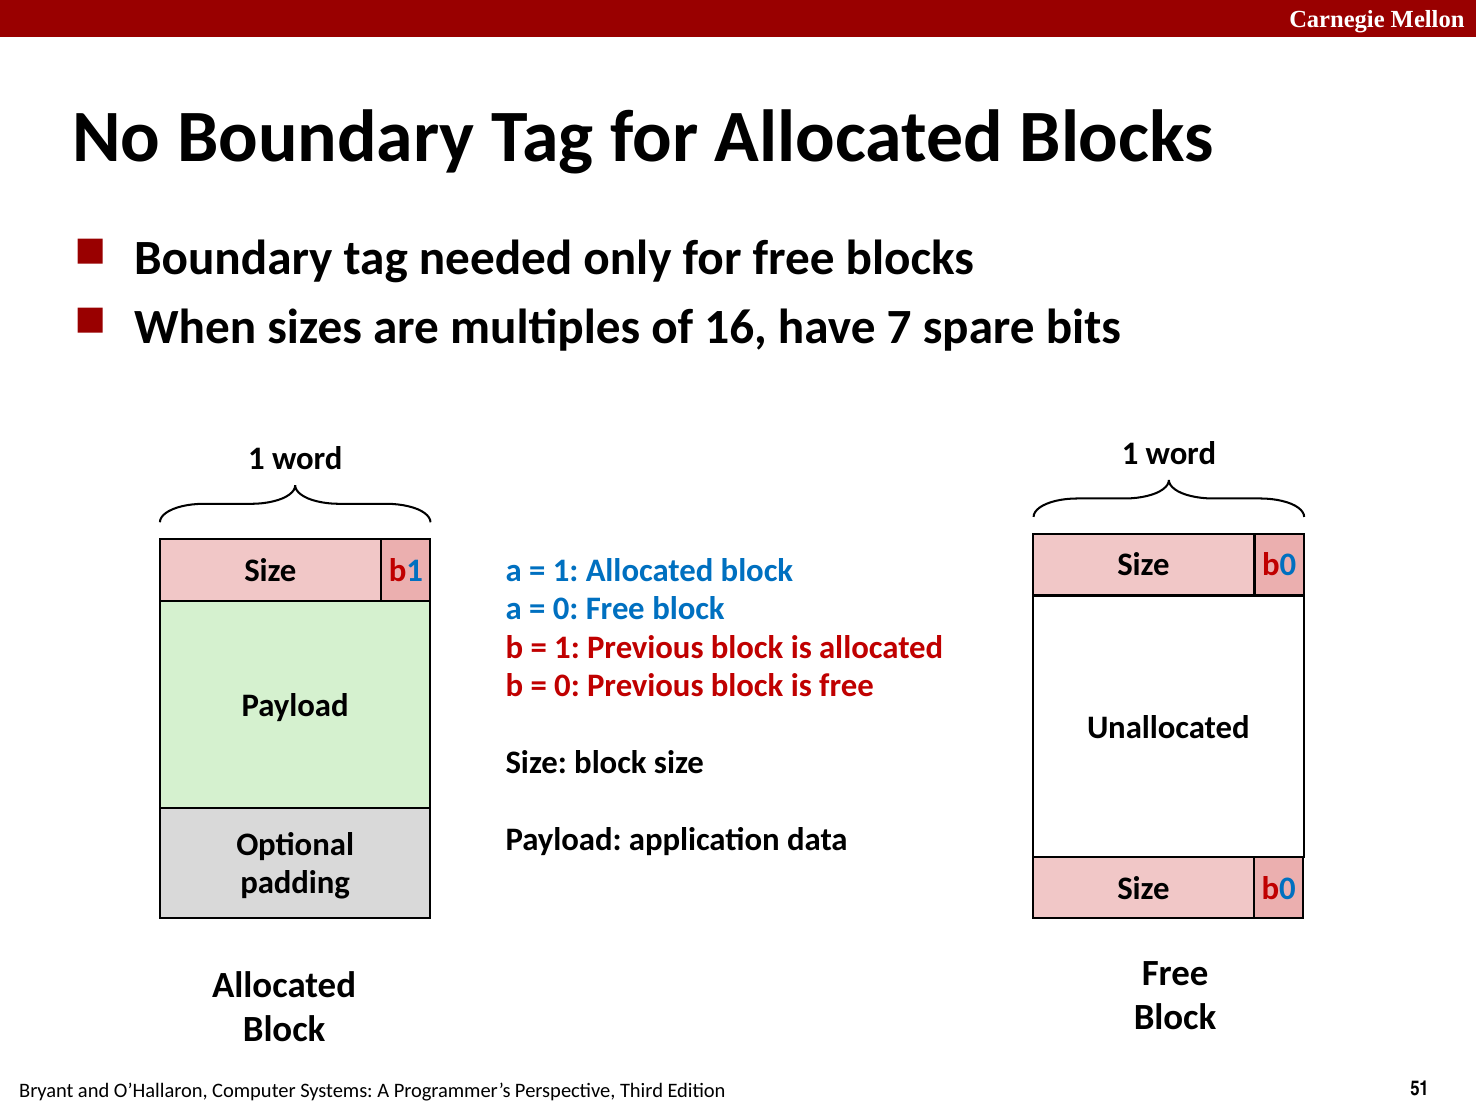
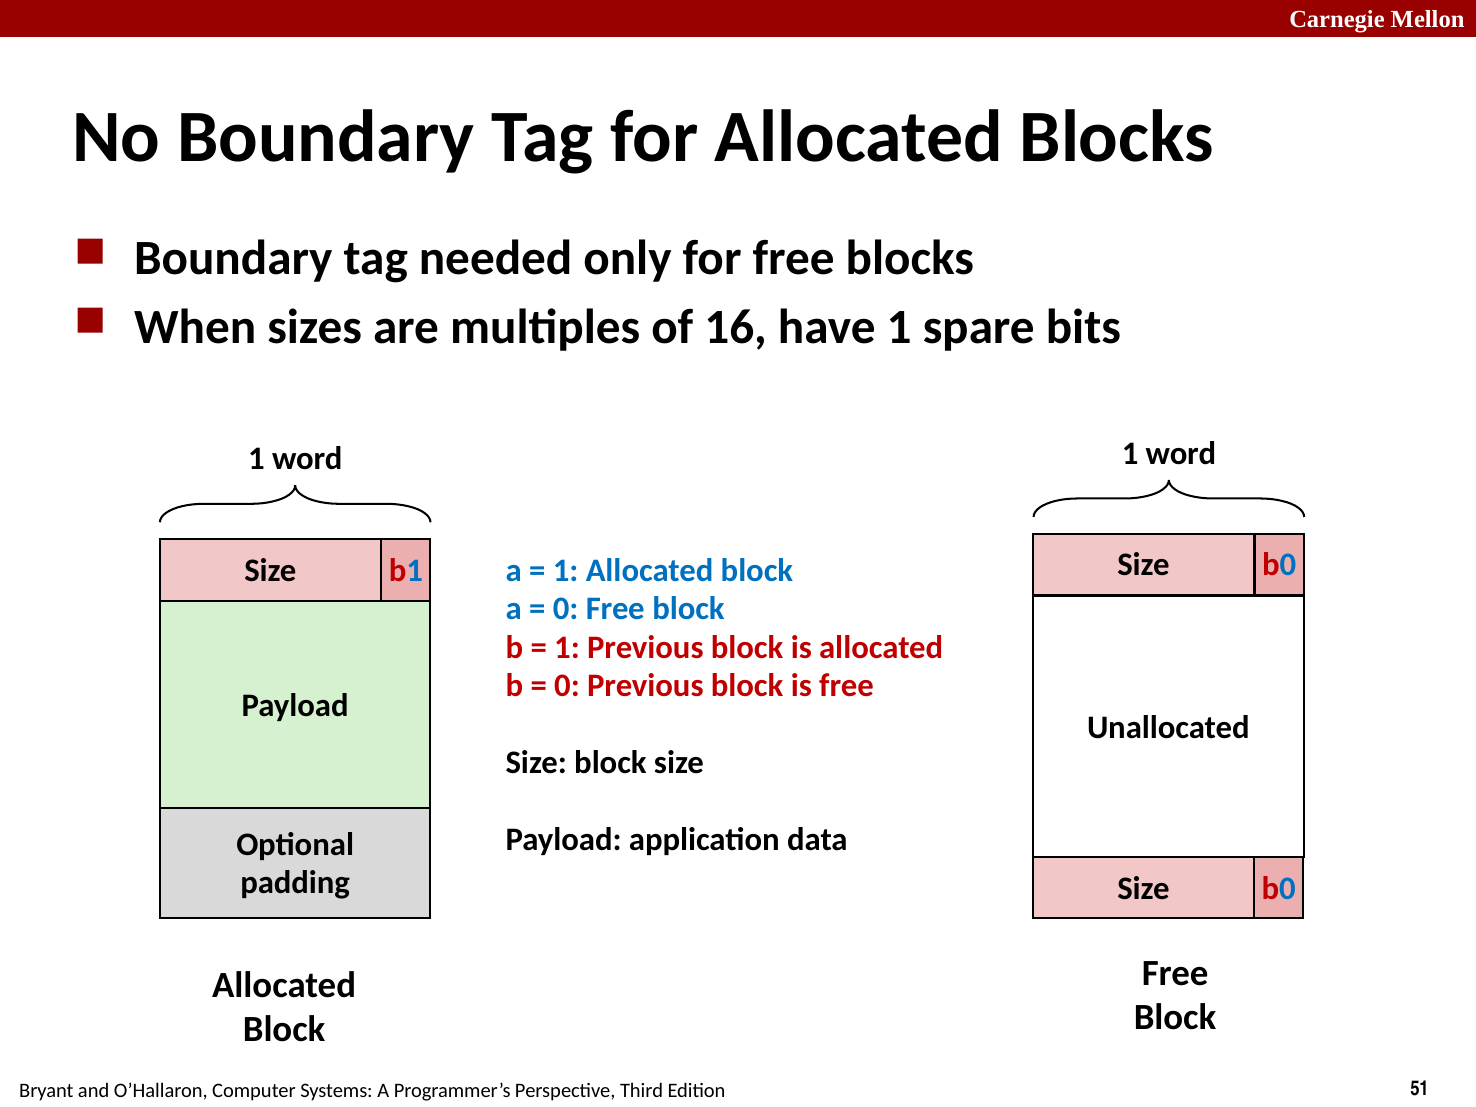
have 7: 7 -> 1 (899, 328)
